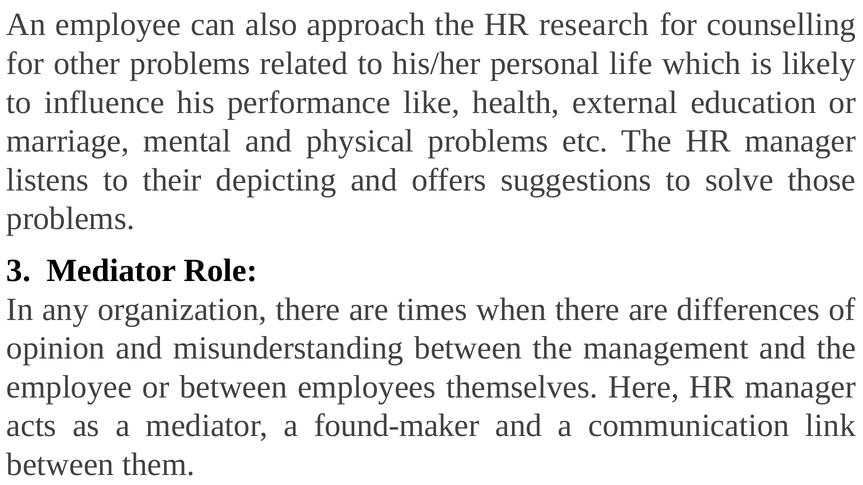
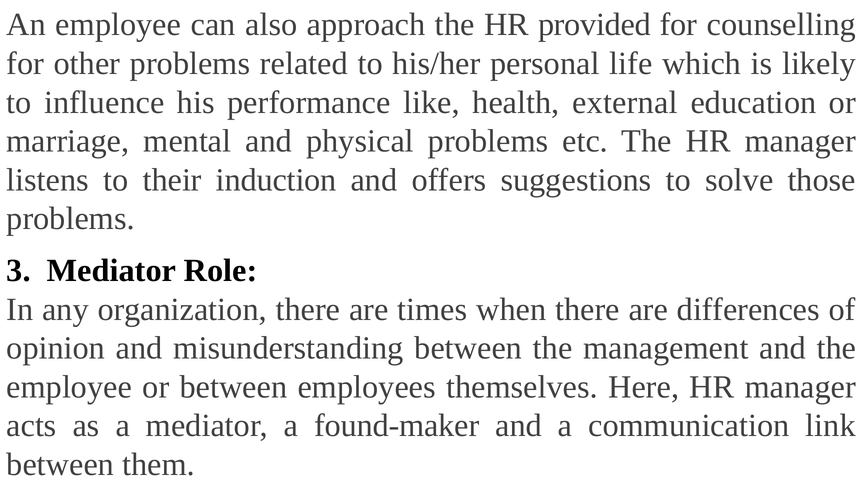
research: research -> provided (594, 25)
depicting: depicting -> induction (276, 180)
